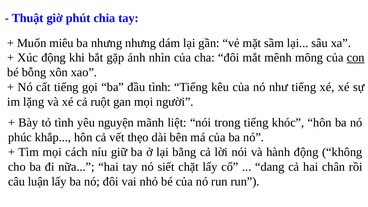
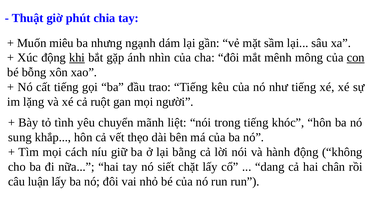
nhưng nhưng: nhưng -> ngạnh (141, 43)
khi underline: none -> present (77, 58)
đầu tình: tình -> trao (160, 87)
nguyện: nguyện -> chuyển (116, 123)
phúc: phúc -> sung (20, 137)
